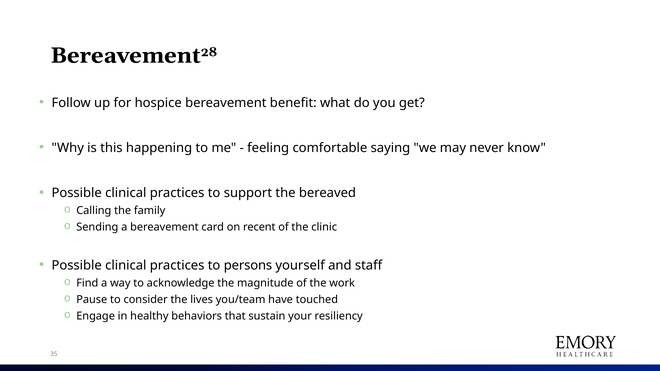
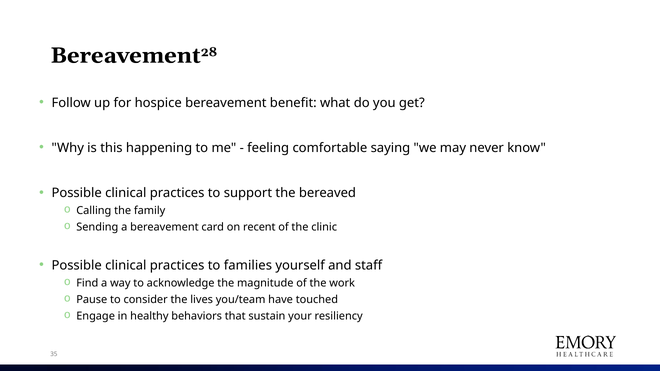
persons: persons -> families (248, 265)
